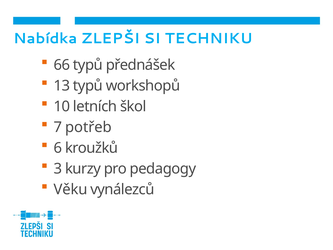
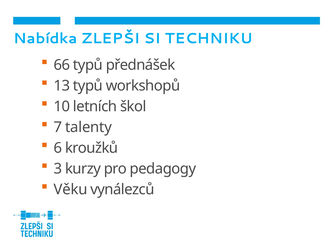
potřeb: potřeb -> talenty (88, 127)
